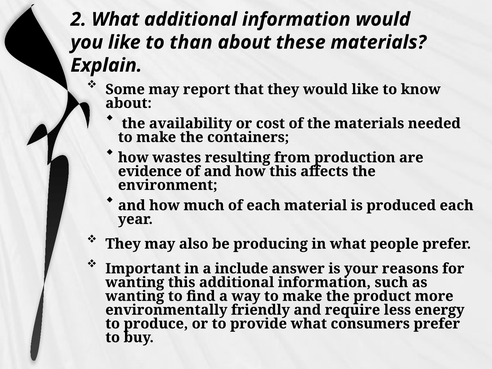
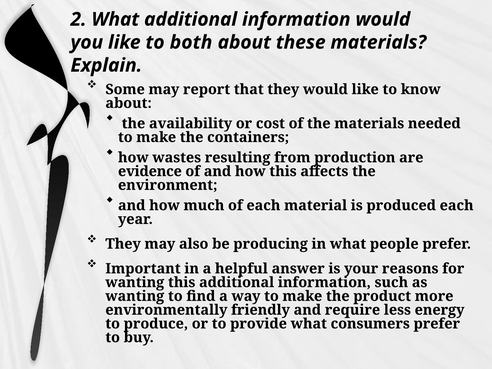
than: than -> both (191, 42)
include: include -> helpful (241, 269)
